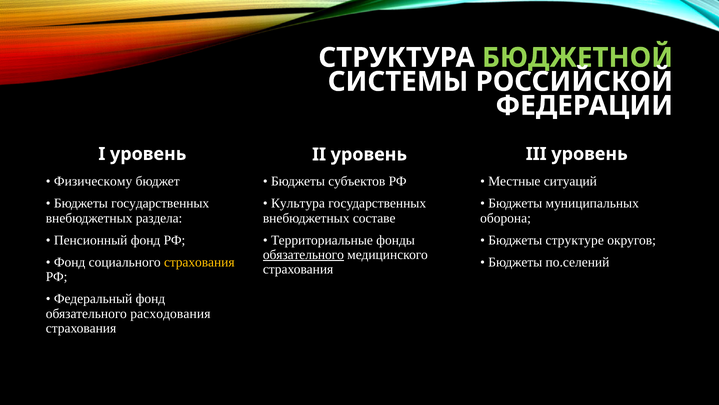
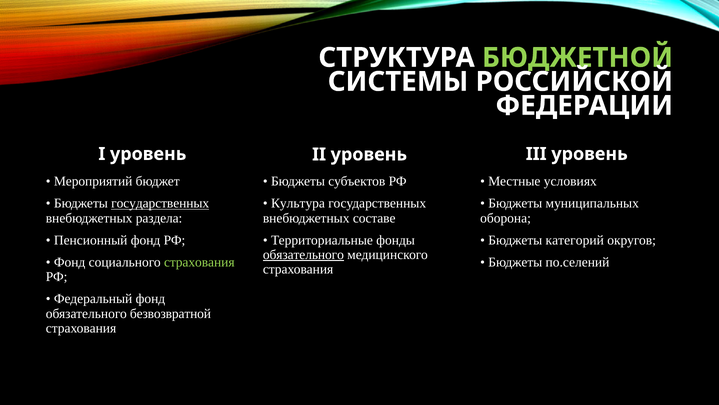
Физическому: Физическому -> Мероприятий (93, 181)
ситуаций: ситуаций -> условиях (570, 181)
государственных underline: none -> present (160, 203)
структуре: структуре -> категорий (575, 240)
страхования colour: yellow -> light green (199, 262)
расходования: расходования -> безвозвратной (171, 313)
